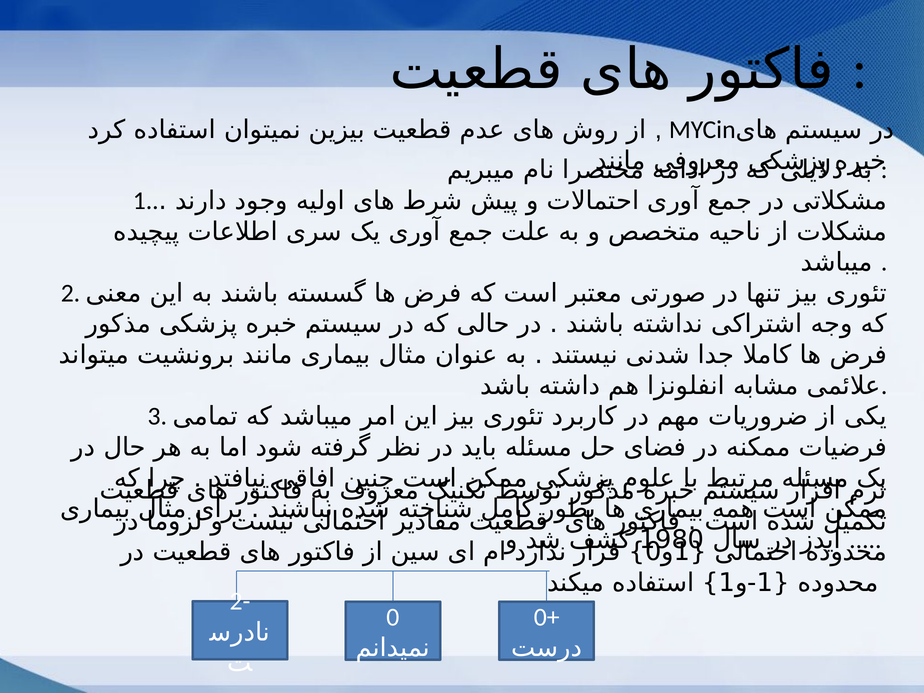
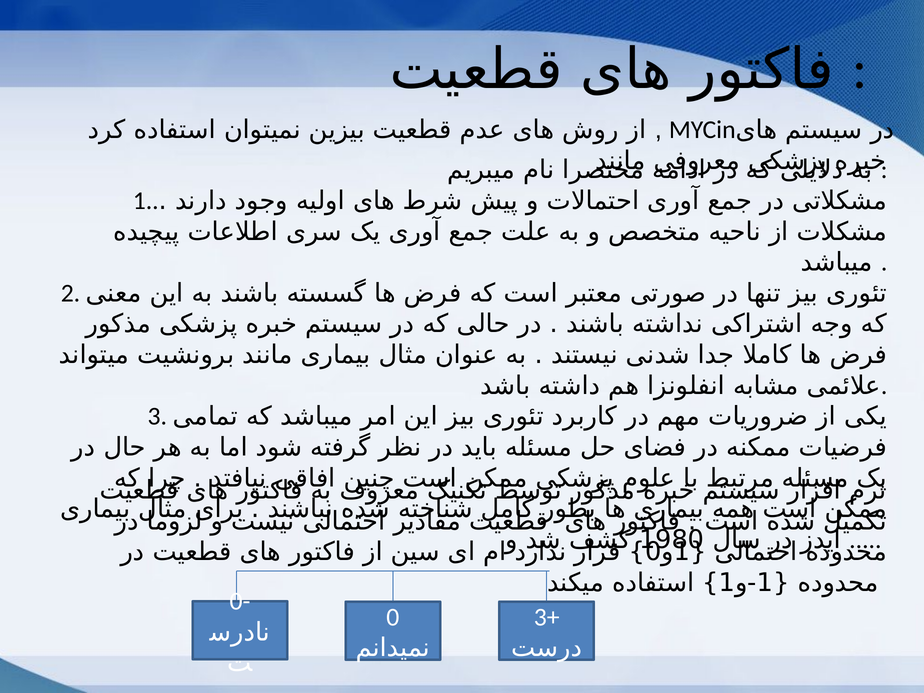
2-: 2- -> 0- (240, 601)
0+: 0+ -> 3+ (547, 617)
